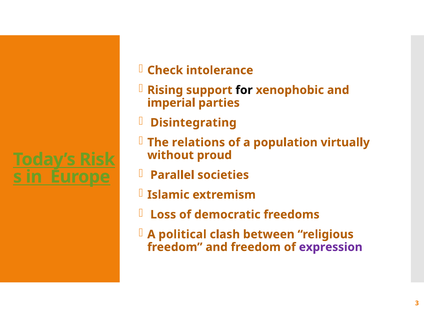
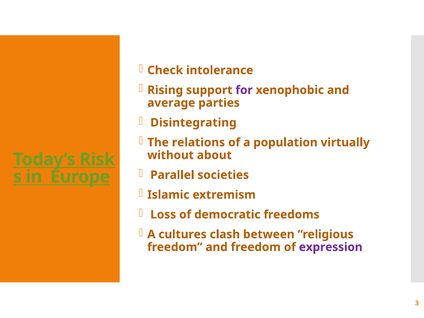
for colour: black -> purple (244, 90)
imperial: imperial -> average (171, 103)
proud: proud -> about (214, 155)
political: political -> cultures (183, 234)
